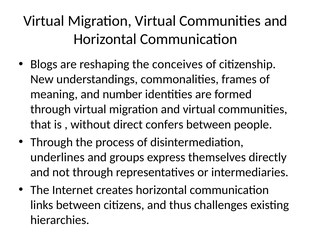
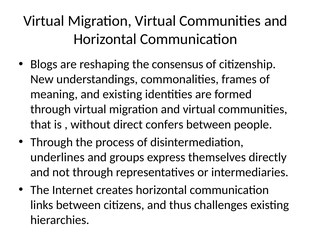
conceives: conceives -> consensus (178, 64)
and number: number -> existing (122, 94)
